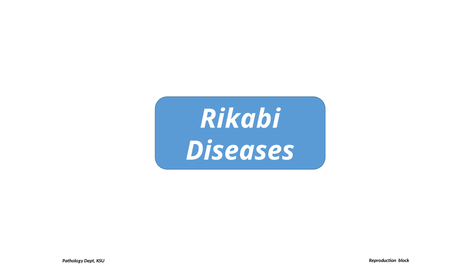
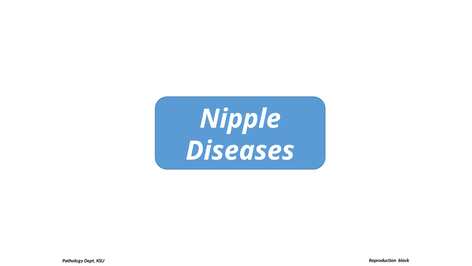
Rikabi: Rikabi -> Nipple (240, 119)
